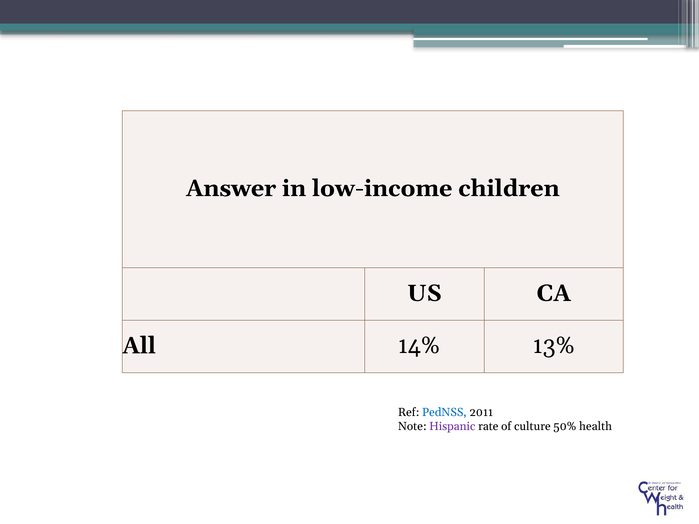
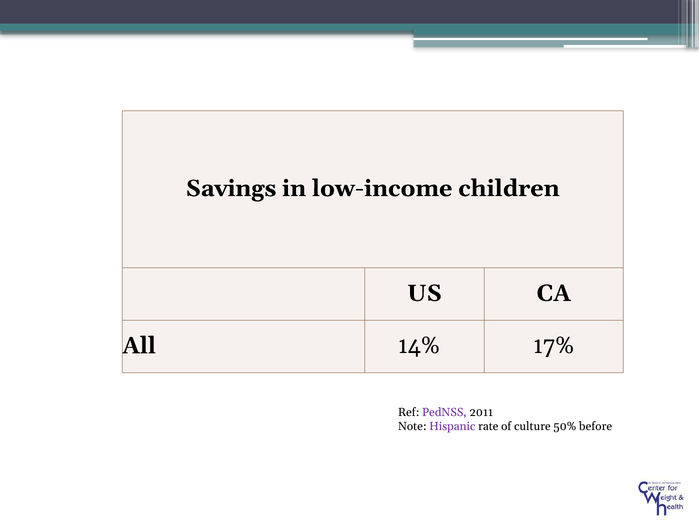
Answer: Answer -> Savings (231, 188)
13%: 13% -> 17% (554, 346)
PedNSS colour: blue -> purple (444, 413)
health: health -> before (596, 427)
